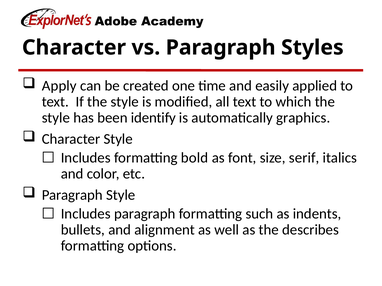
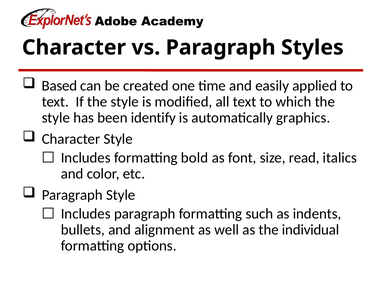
Apply: Apply -> Based (59, 86)
serif: serif -> read (304, 158)
describes: describes -> individual (311, 230)
